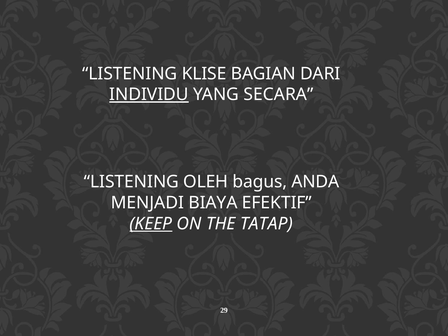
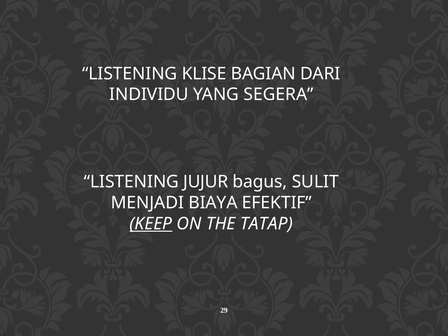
INDIVIDU underline: present -> none (149, 95)
SECARA: SECARA -> SEGERA (278, 95)
OLEH: OLEH -> JUJUR (206, 182)
ANDA: ANDA -> SULIT (315, 182)
